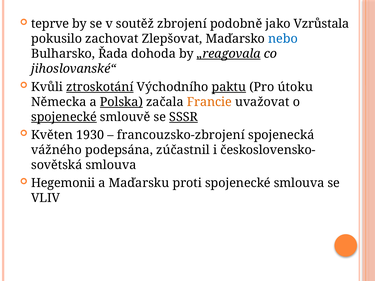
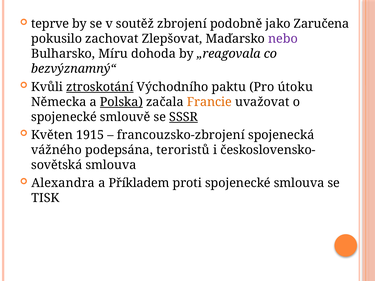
Vzrůstala: Vzrůstala -> Zaručena (321, 24)
nebo colour: blue -> purple (283, 39)
Řada: Řada -> Míru (113, 54)
„reagovala underline: present -> none (229, 54)
jihoslovanské“: jihoslovanské“ -> bezvýznamný“ (74, 69)
paktu underline: present -> none (229, 87)
spojenecké underline: present -> none (64, 117)
1930: 1930 -> 1915 (90, 135)
zúčastnil: zúčastnil -> teroristů (183, 150)
Hegemonii: Hegemonii -> Alexandra (63, 183)
Maďarsku: Maďarsku -> Příkladem (139, 183)
VLIV: VLIV -> TISK (45, 198)
